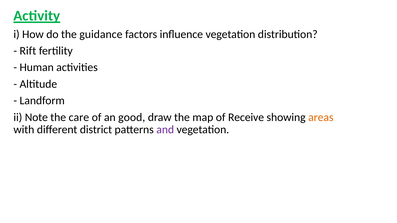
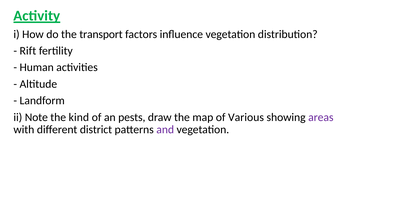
guidance: guidance -> transport (101, 34)
care: care -> kind (79, 117)
good: good -> pests (132, 117)
Receive: Receive -> Various (246, 117)
areas colour: orange -> purple (321, 117)
